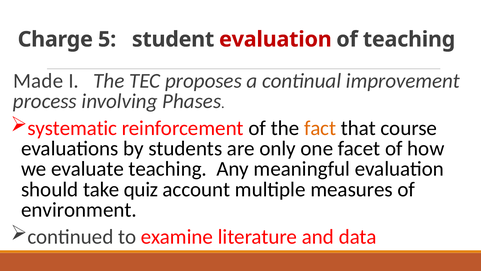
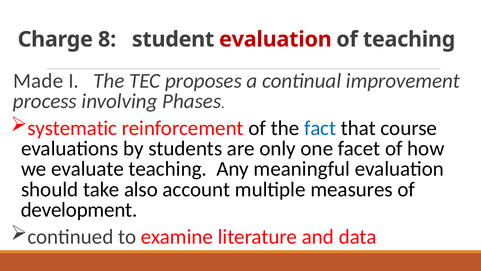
5: 5 -> 8 (107, 39)
fact colour: orange -> blue (320, 128)
quiz: quiz -> also (141, 189)
environment: environment -> development (79, 210)
